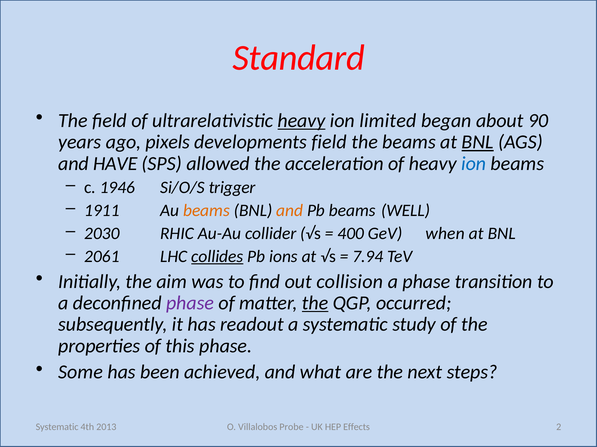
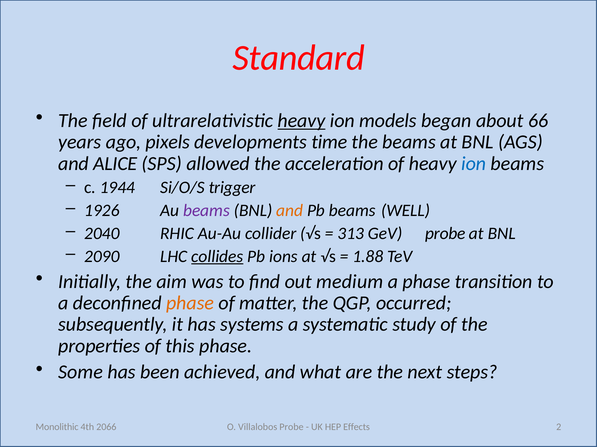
limited: limited -> models (388, 121)
90: 90 -> 66 (538, 121)
developments field: field -> time (329, 142)
BNL underline: present -> none (478, 142)
HAVE: HAVE -> ALICE (115, 164)
1946: 1946 -> 1944 (117, 188)
1911: 1911 -> 1926 (102, 211)
beams colour: orange -> purple (206, 211)
2030: 2030 -> 2040 (102, 234)
400: 400 -> 313 (351, 234)
GeV when: when -> probe (445, 234)
2061: 2061 -> 2090 (102, 257)
7.94: 7.94 -> 1.88 (368, 257)
collision: collision -> medium (350, 282)
phase colour: purple -> orange (190, 303)
the underline: present -> none (315, 303)
readout: readout -> systems (252, 325)
Systematic: Systematic -> Monolithic (57, 428)
2013: 2013 -> 2066 (106, 428)
